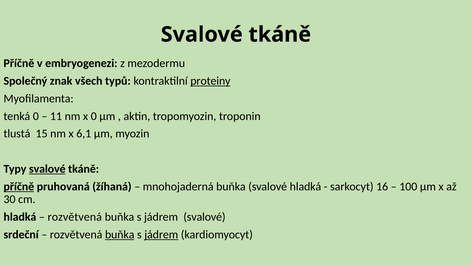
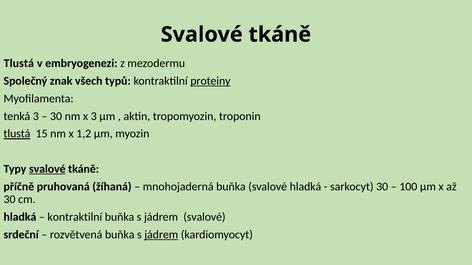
Příčně: Příčně -> Tlustá (19, 63)
tenká 0: 0 -> 3 (36, 116)
11: 11 -> 30 (56, 116)
x 0: 0 -> 3 (94, 116)
tlustá underline: none -> present (17, 134)
6,1: 6,1 -> 1,2 (84, 134)
příčně underline: present -> none (19, 187)
sarkocyt 16: 16 -> 30 (382, 187)
rozvětvená: rozvětvená -> kontraktilní (75, 217)
buňka underline: present -> none (120, 235)
